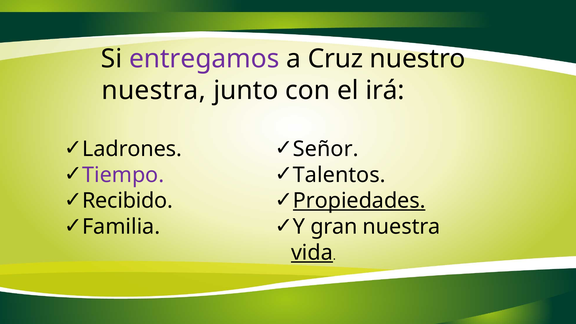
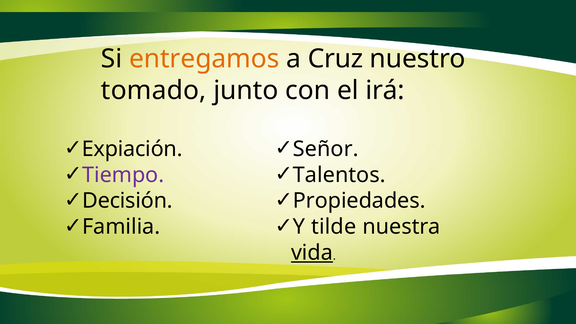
entregamos colour: purple -> orange (204, 59)
nuestra: nuestra -> tomado (154, 90)
Ladrones: Ladrones -> Expiación (132, 149)
Recibido: Recibido -> Decisión (127, 201)
Propiedades underline: present -> none (359, 201)
gran: gran -> tilde (334, 227)
